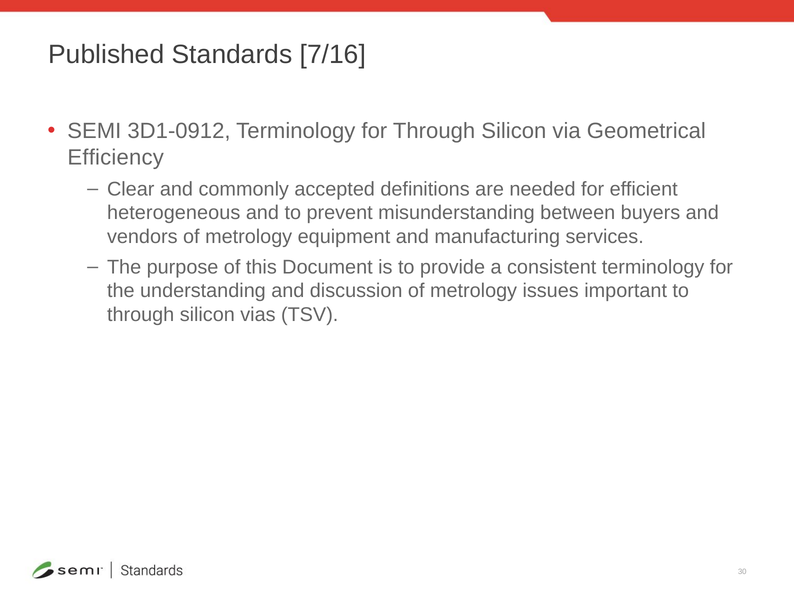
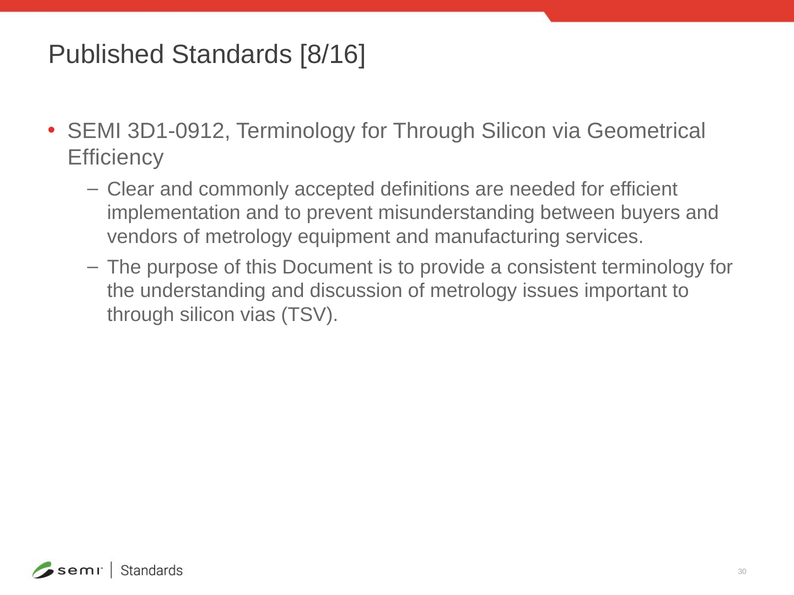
7/16: 7/16 -> 8/16 (333, 55)
heterogeneous: heterogeneous -> implementation (174, 213)
